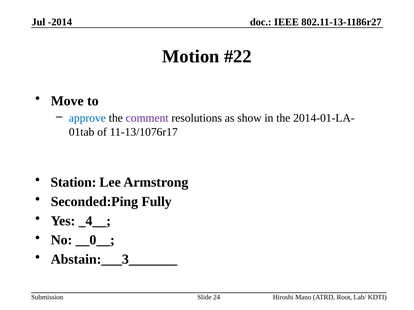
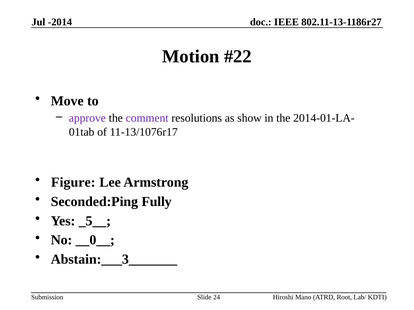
approve colour: blue -> purple (87, 118)
Station: Station -> Figure (73, 183)
_4__: _4__ -> _5__ (95, 221)
